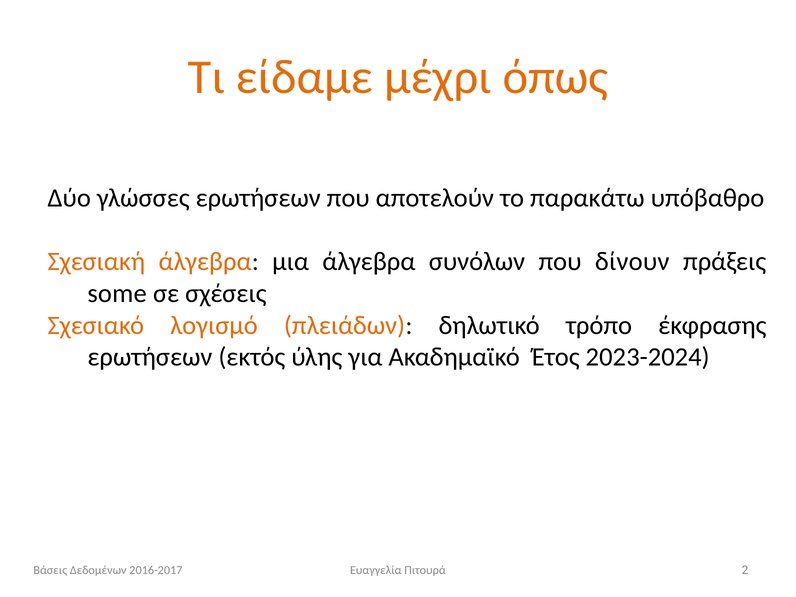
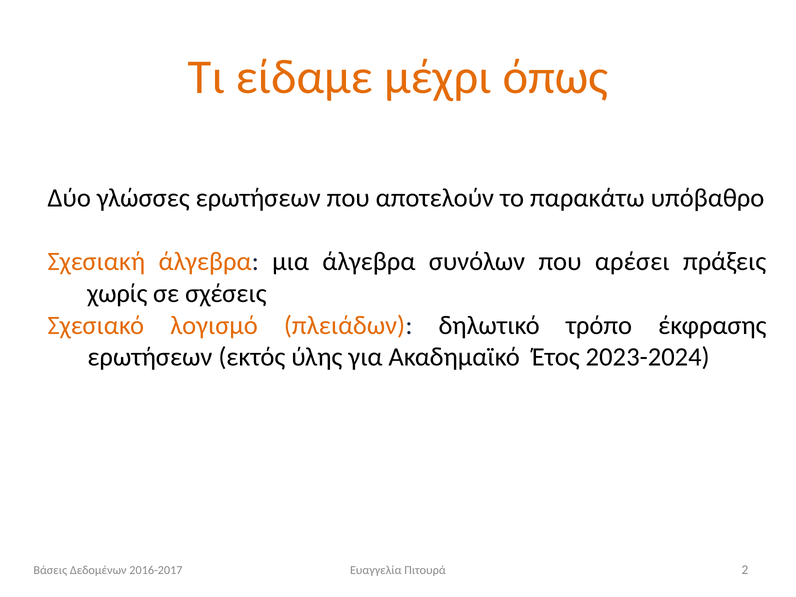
δίνουν: δίνουν -> αρέσει (632, 262)
some: some -> χωρίς (117, 294)
